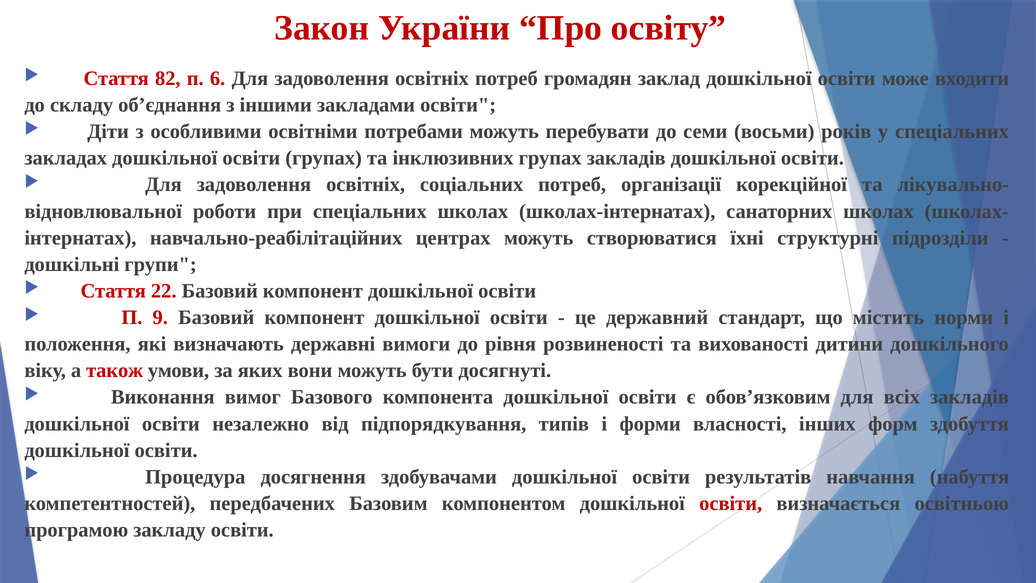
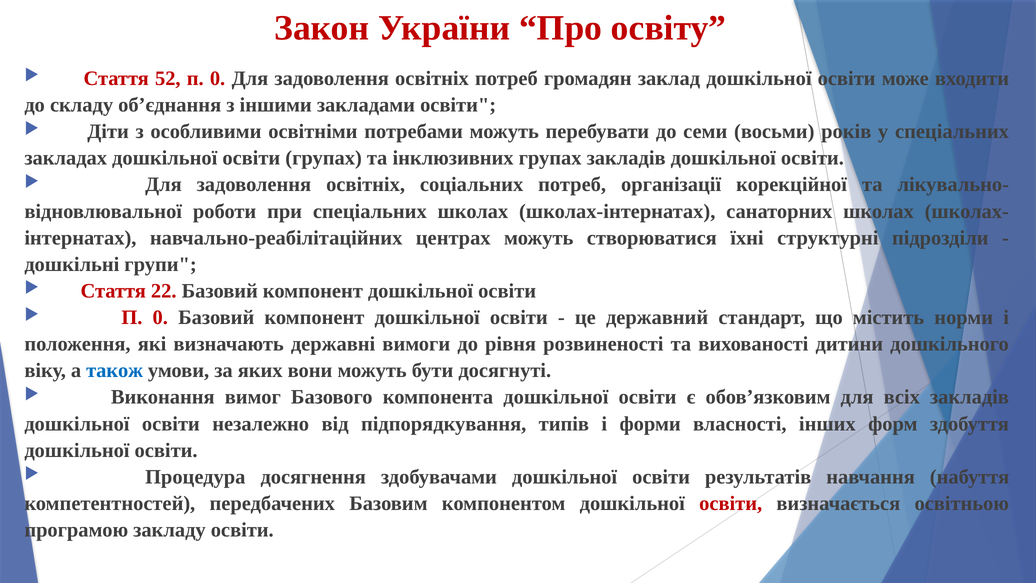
82: 82 -> 52 (168, 78)
6: 6 -> 0 (218, 78)
9: 9 -> 0 (160, 317)
також colour: red -> blue (115, 370)
